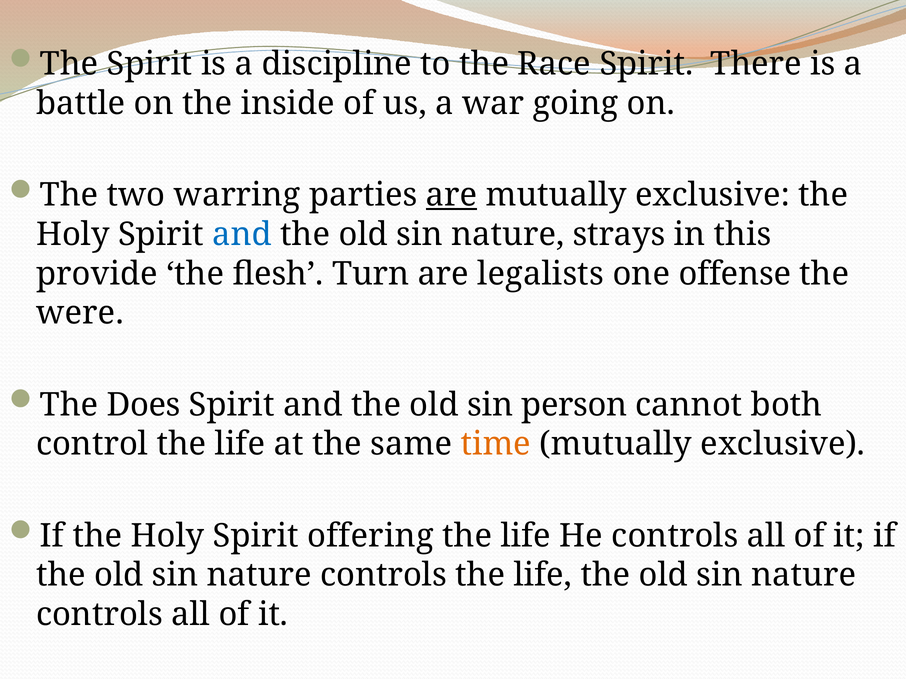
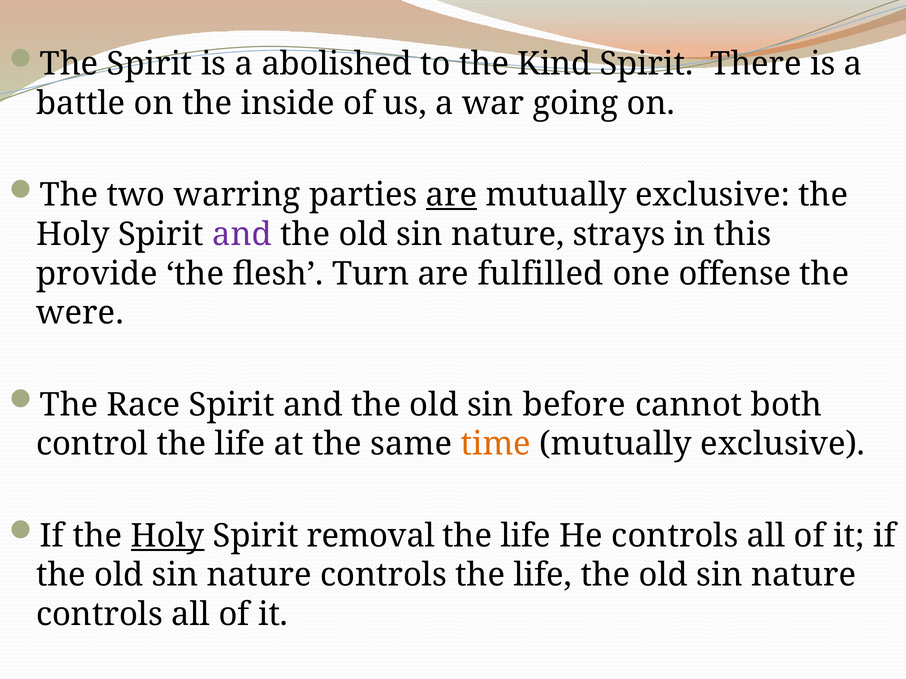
discipline: discipline -> abolished (337, 64)
Race: Race -> Kind (554, 64)
and colour: blue -> purple (242, 235)
legalists: legalists -> fulfilled (541, 274)
Does: Does -> Race (143, 405)
person: person -> before (574, 405)
Holy underline: none -> present (168, 536)
offering: offering -> removal (371, 536)
